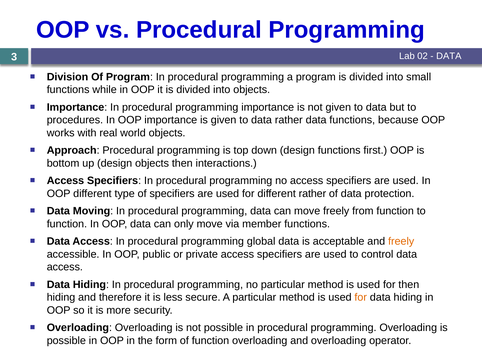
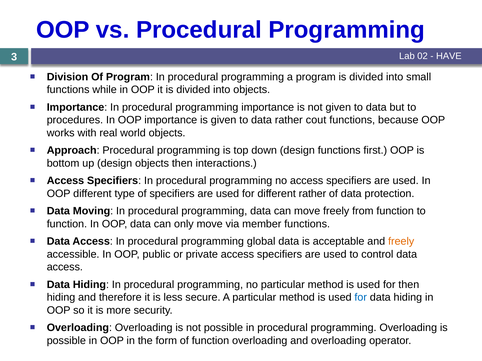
DATA: DATA -> HAVE (449, 56)
rather data: data -> cout (316, 120)
for colour: orange -> blue (361, 298)
